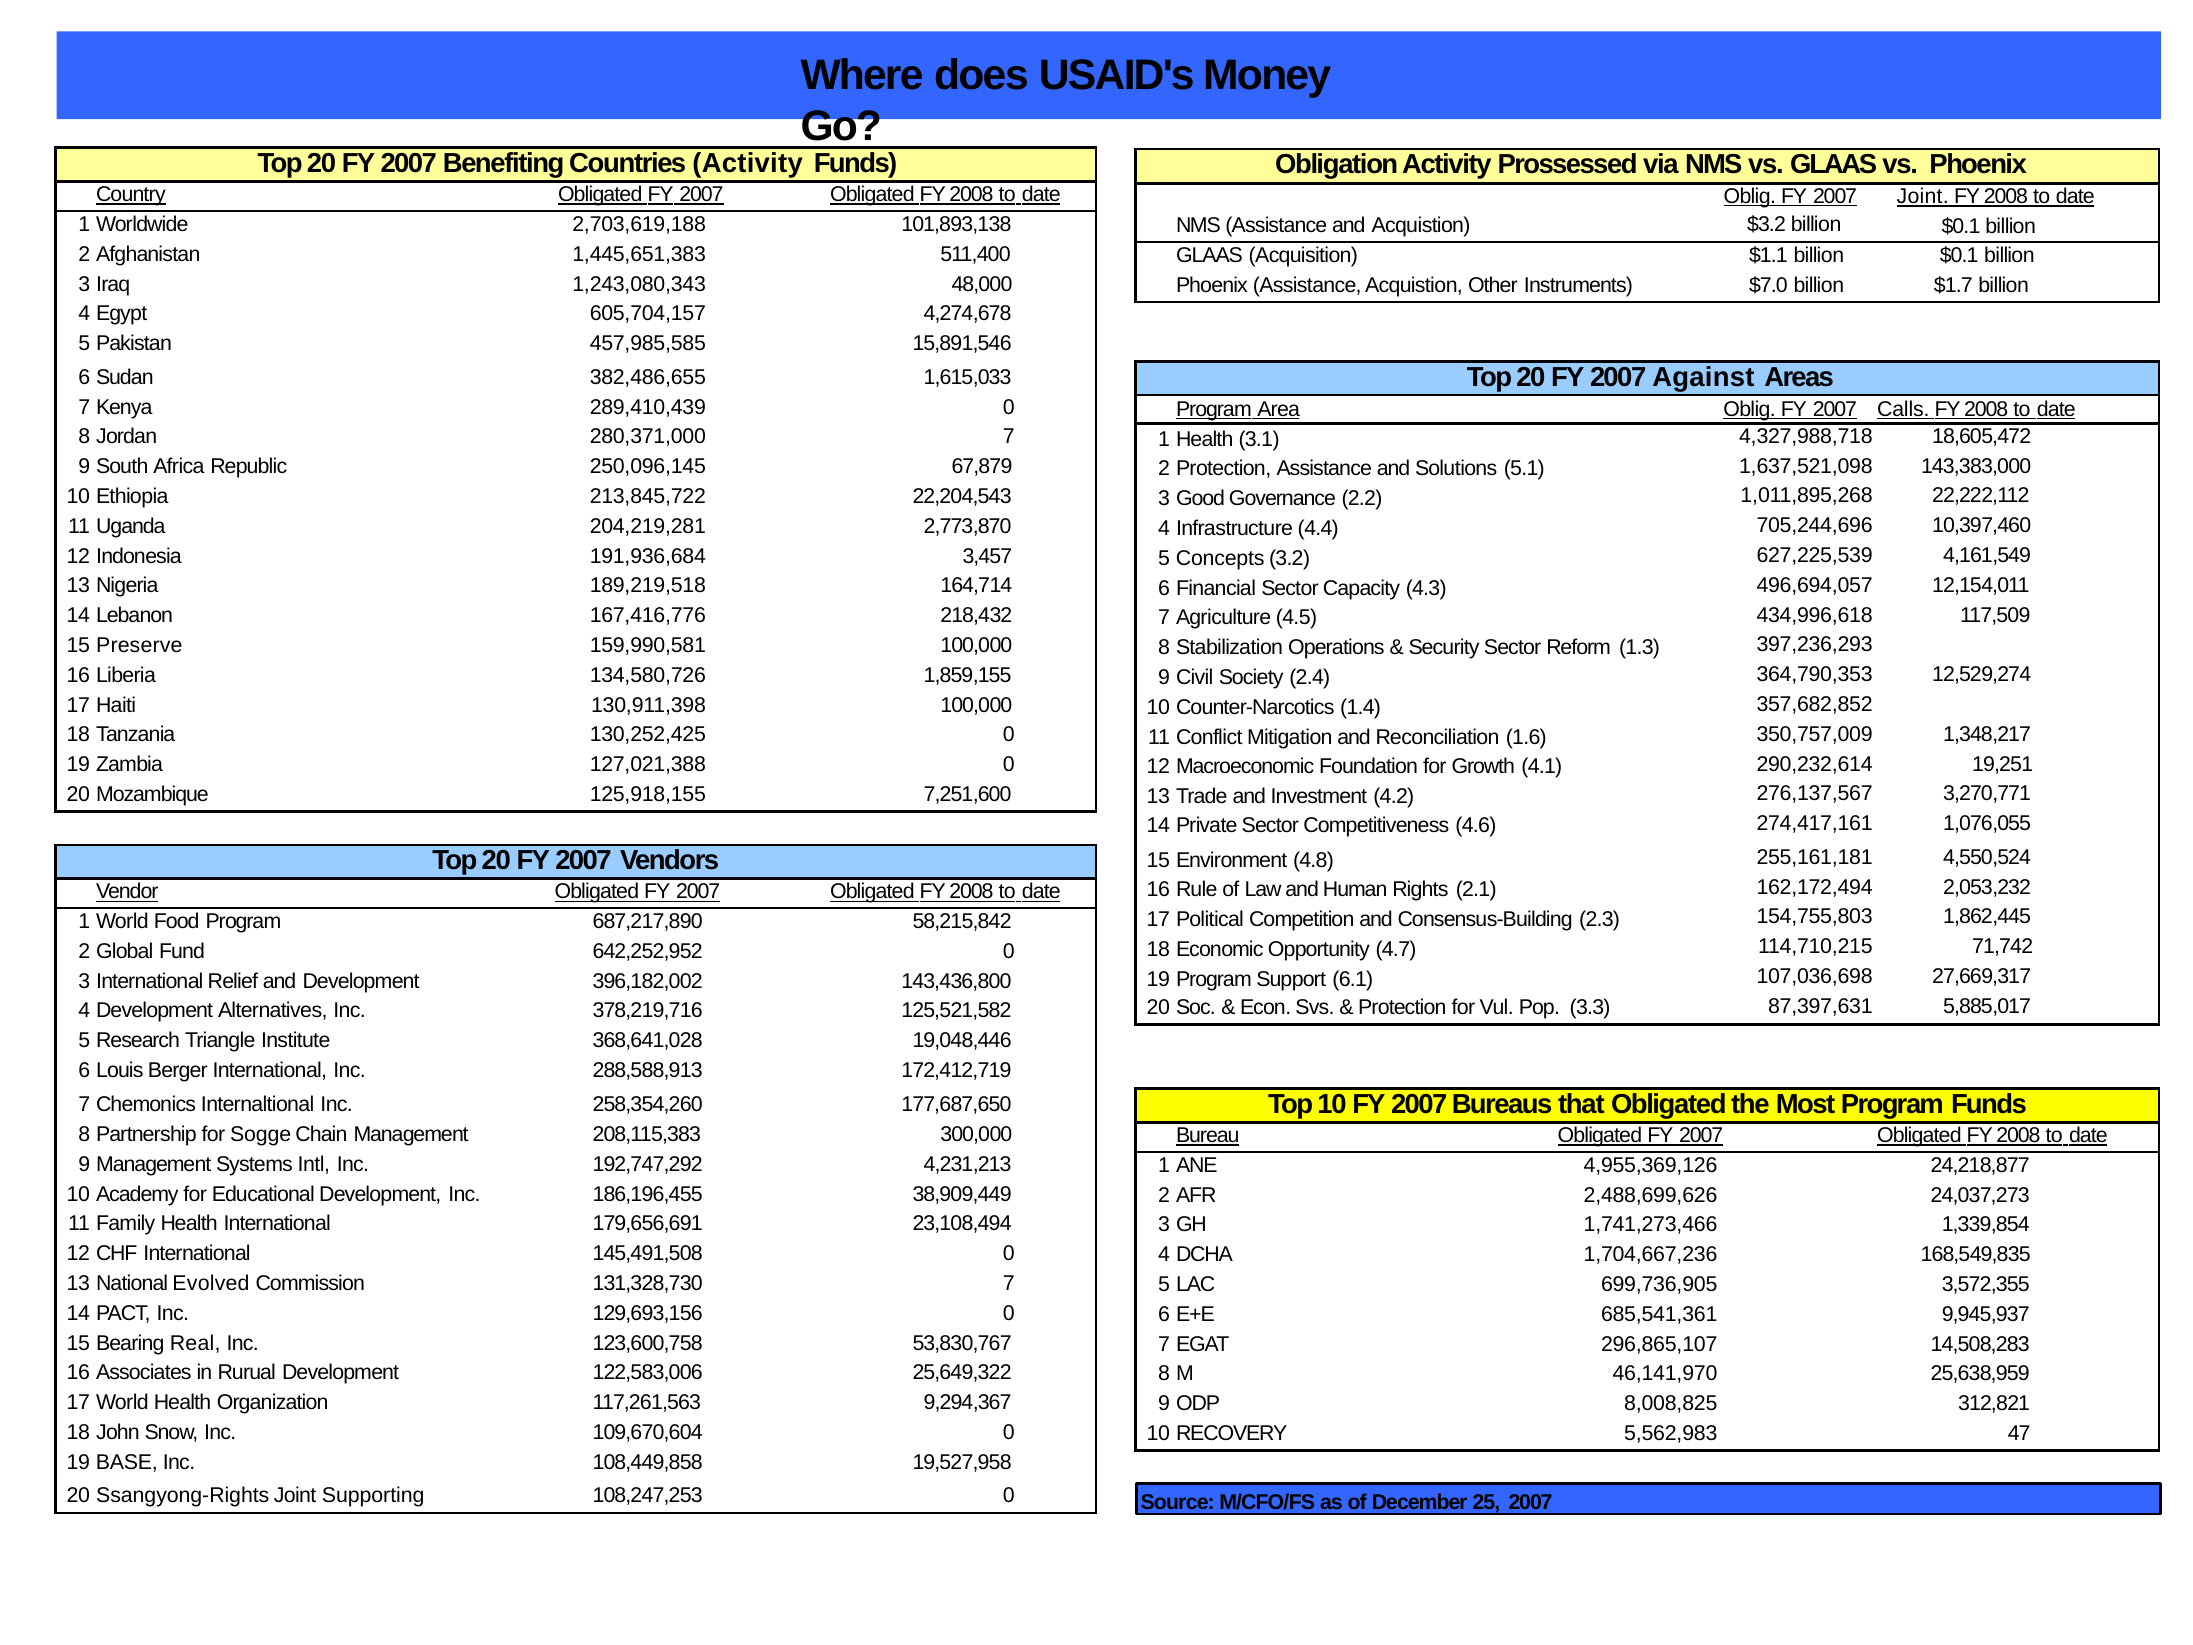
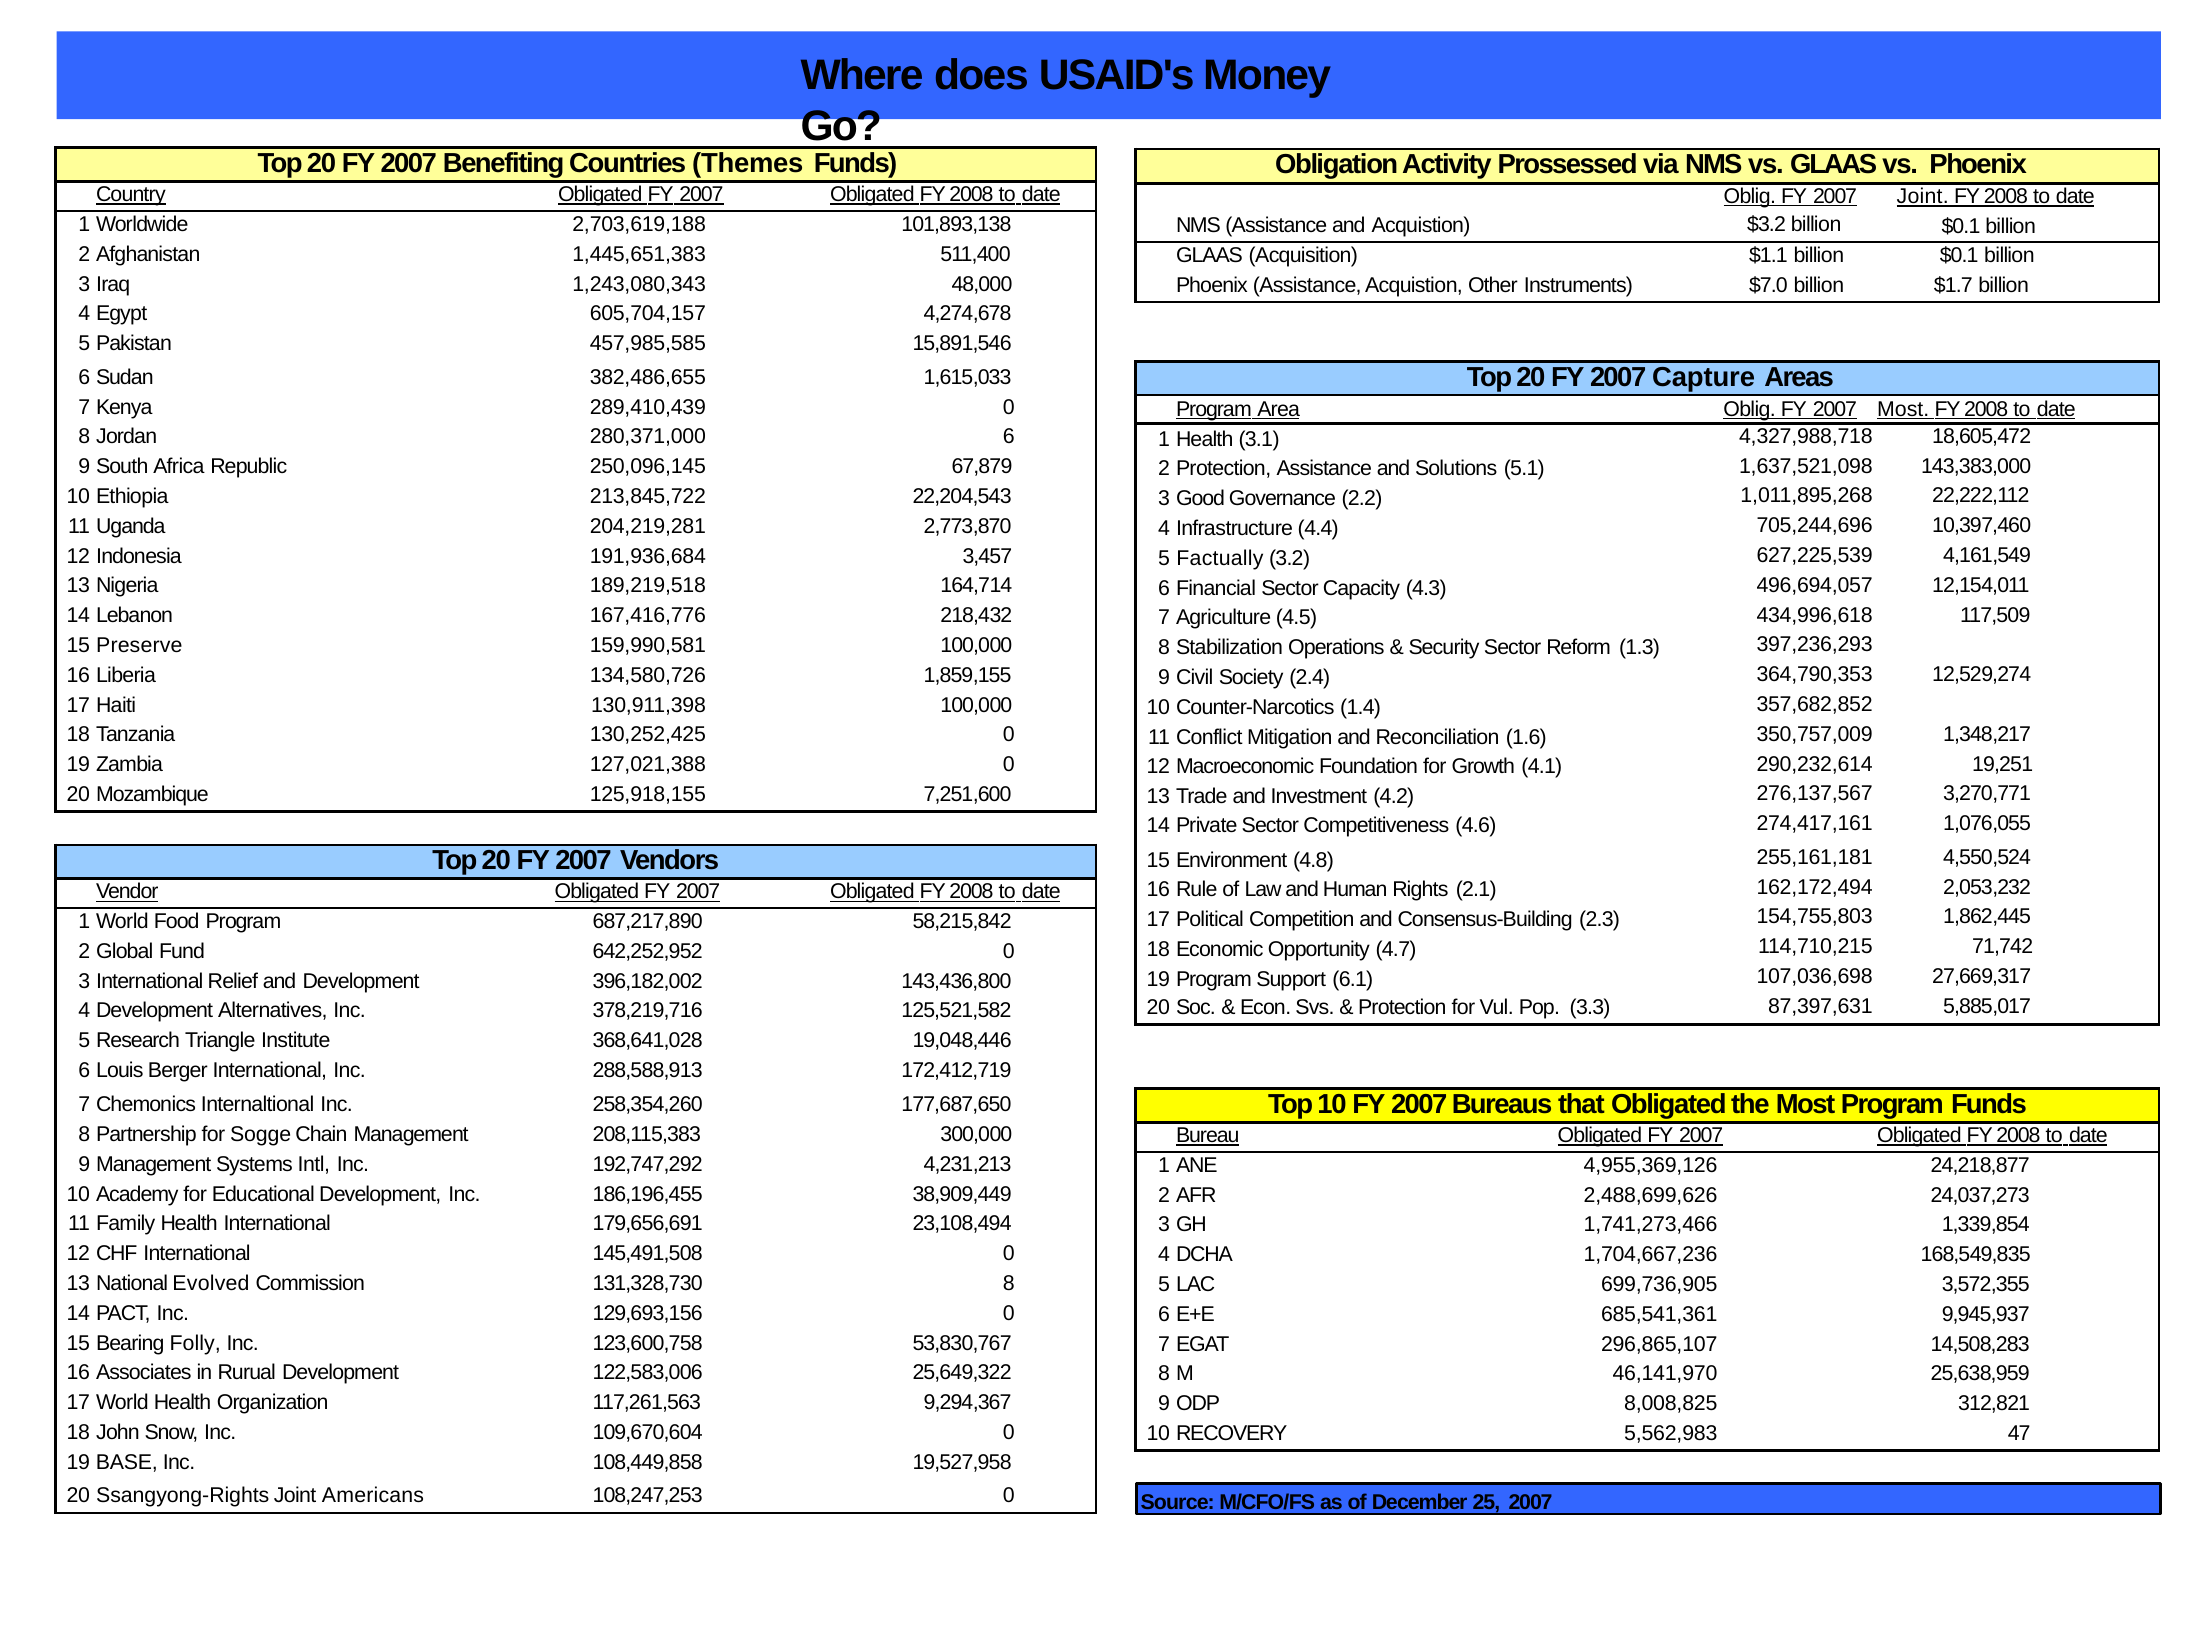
Countries Activity: Activity -> Themes (748, 164)
Against: Against -> Capture (1704, 377)
2007 Calls: Calls -> Most (1903, 409)
280,371,000 7: 7 -> 6 (1009, 437)
Concepts: Concepts -> Factually (1220, 558)
131,328,730 7: 7 -> 8 (1009, 1283)
Real: Real -> Folly (195, 1343)
Supporting: Supporting -> Americans (373, 1496)
